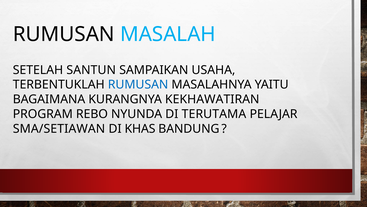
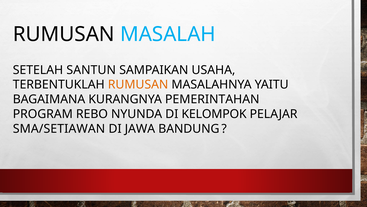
RUMUSAN colour: blue -> orange (138, 84)
KEKHAWATIRAN: KEKHAWATIRAN -> PEMERINTAHAN (212, 99)
TERUTAMA: TERUTAMA -> KELOMPOK (214, 114)
KHAS: KHAS -> JAWA (140, 129)
